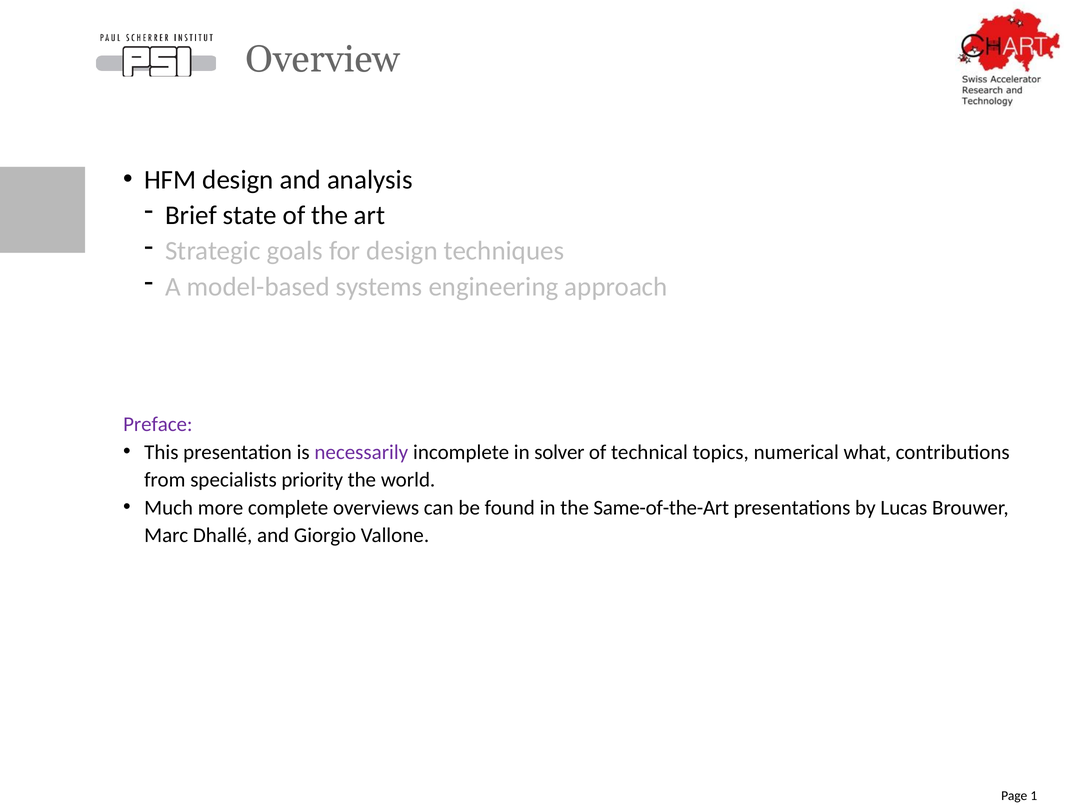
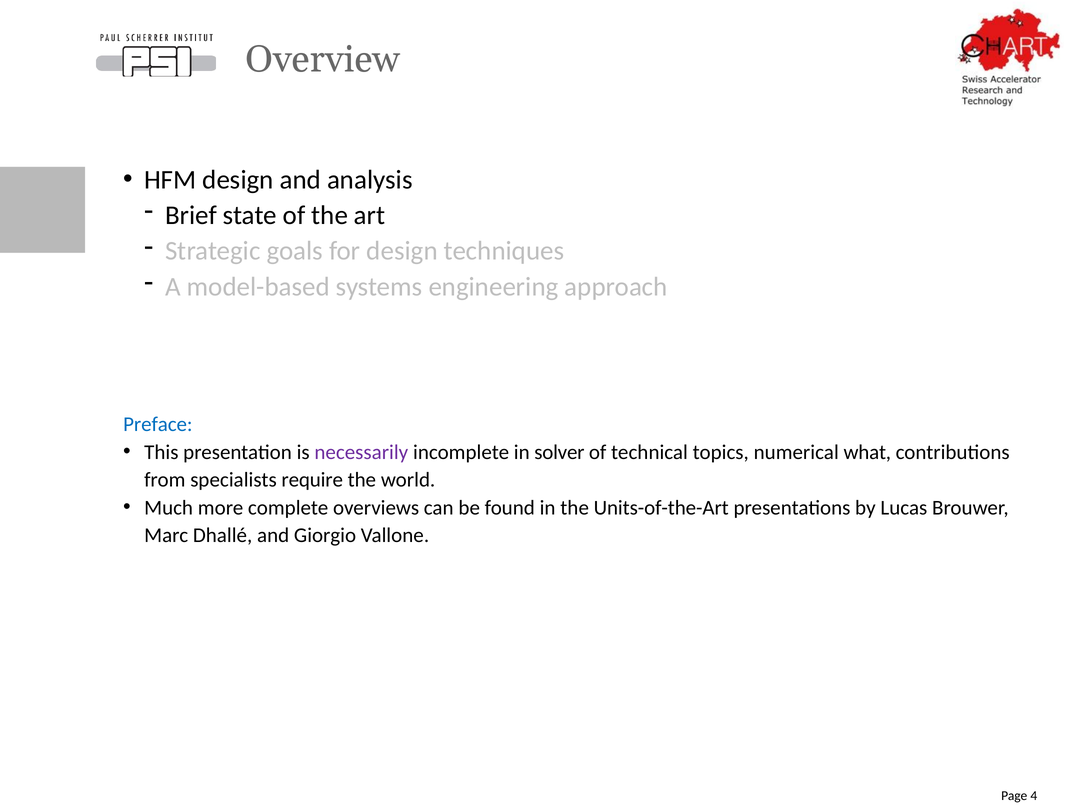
Preface colour: purple -> blue (158, 424)
priority: priority -> require (312, 480)
Same-of-the-Art: Same-of-the-Art -> Units-of-the-Art (661, 508)
1: 1 -> 4 (1034, 796)
